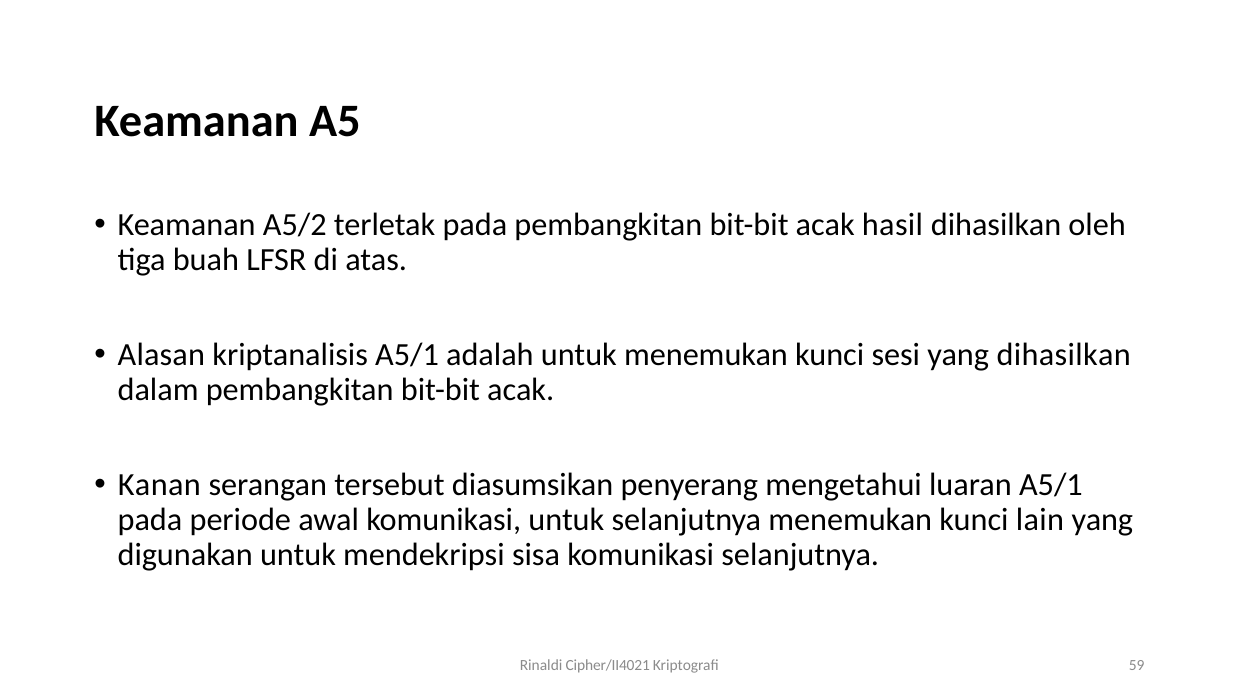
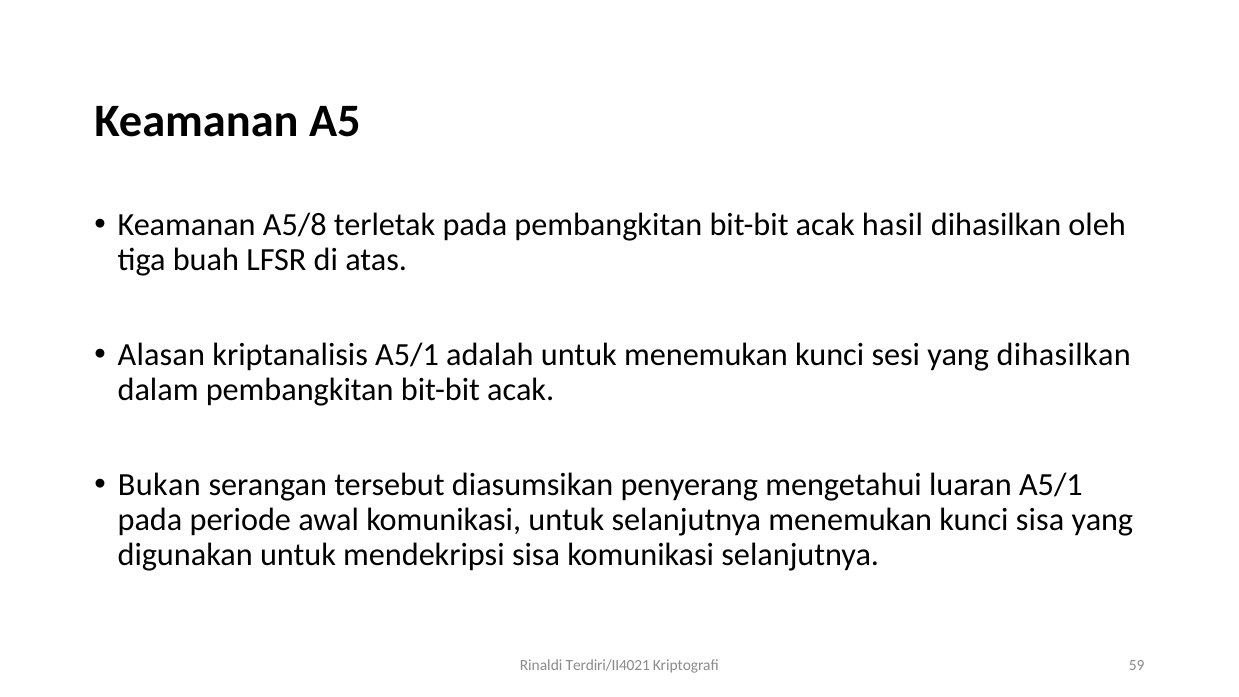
A5/2: A5/2 -> A5/8 (295, 225)
Kanan: Kanan -> Bukan (159, 485)
kunci lain: lain -> sisa (1040, 520)
Cipher/II4021: Cipher/II4021 -> Terdiri/II4021 (608, 665)
